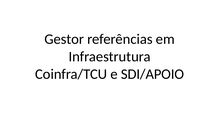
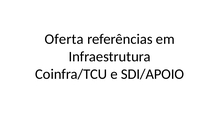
Gestor: Gestor -> Oferta (64, 39)
